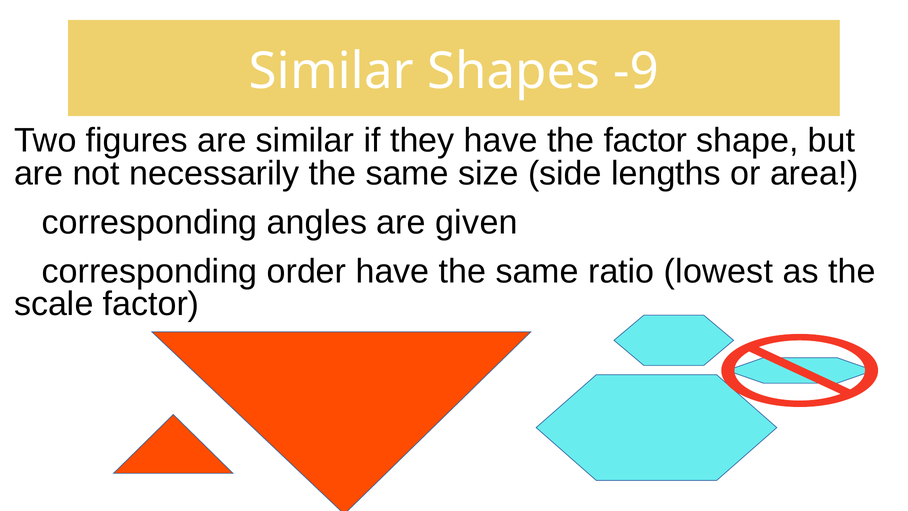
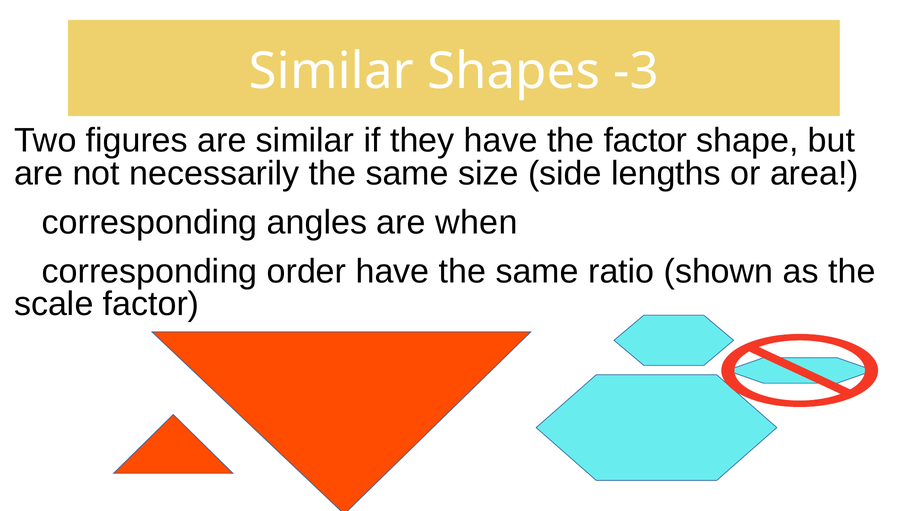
-9: -9 -> -3 (636, 71)
given: given -> when (476, 222)
lowest: lowest -> shown (719, 271)
